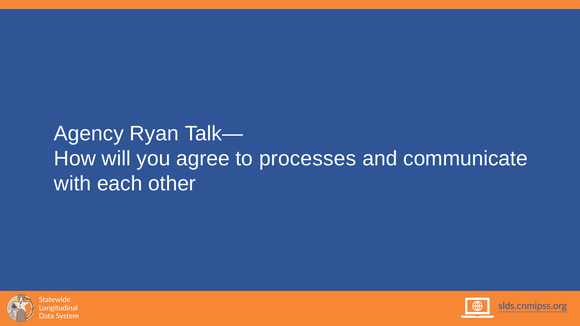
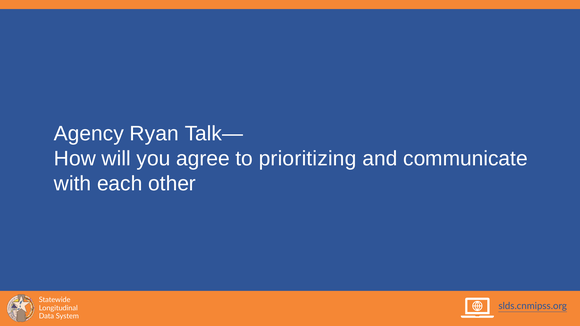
processes: processes -> prioritizing (308, 159)
